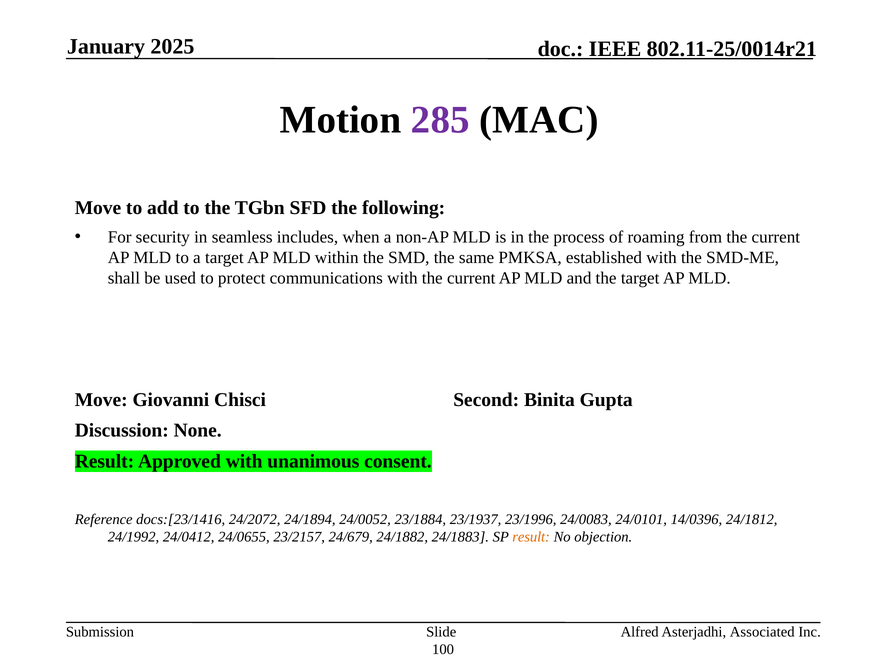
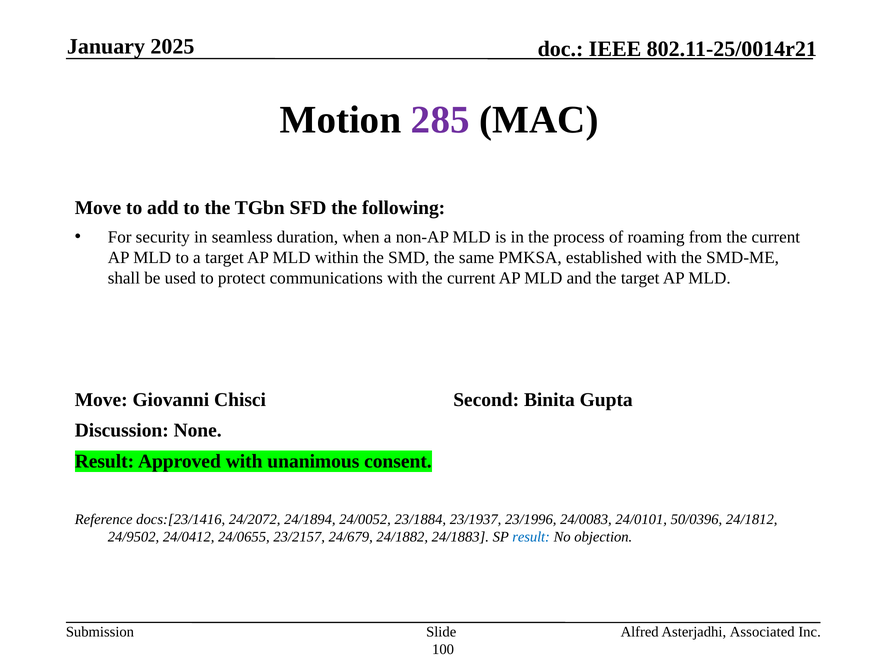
includes: includes -> duration (308, 237)
14/0396: 14/0396 -> 50/0396 (696, 520)
24/1992: 24/1992 -> 24/9502 (134, 537)
result colour: orange -> blue (531, 537)
